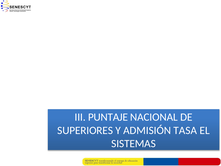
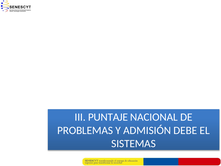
SUPERIORES: SUPERIORES -> PROBLEMAS (85, 130)
TASA: TASA -> DEBE (185, 130)
